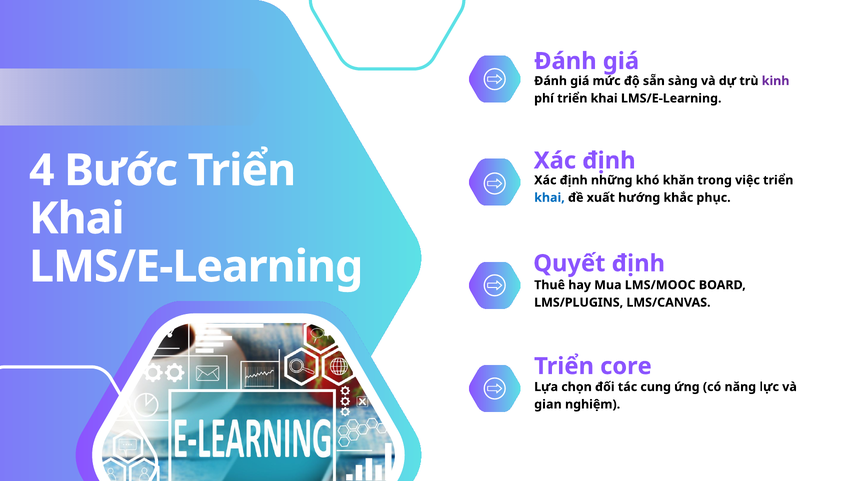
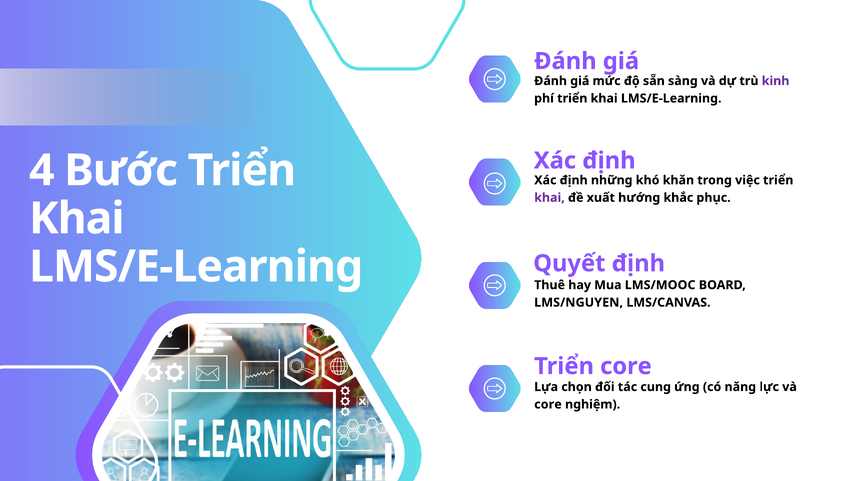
khai colour: blue -> purple (549, 198)
LMS/PLUGINS: LMS/PLUGINS -> LMS/NGUYEN (579, 303)
gian: gian -> core (548, 405)
